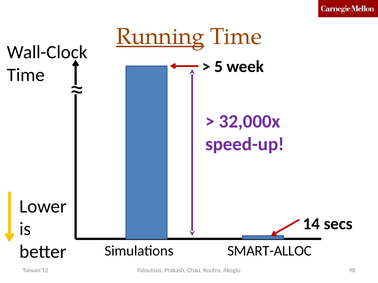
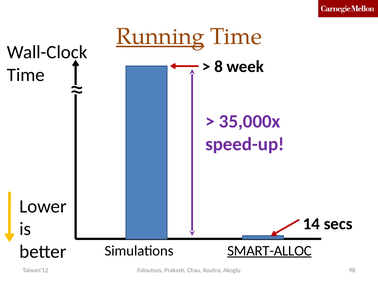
5: 5 -> 8 (219, 67)
32,000x: 32,000x -> 35,000x (250, 122)
SMART-ALLOC underline: none -> present (270, 251)
